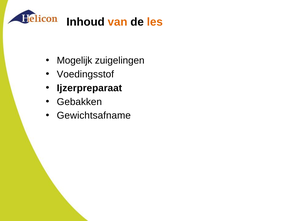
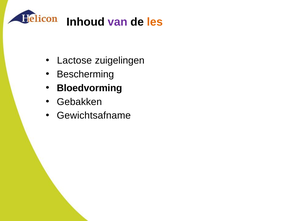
van colour: orange -> purple (118, 22)
Mogelijk: Mogelijk -> Lactose (74, 60)
Voedingsstof: Voedingsstof -> Bescherming (85, 74)
Ijzerpreparaat: Ijzerpreparaat -> Bloedvorming (89, 88)
